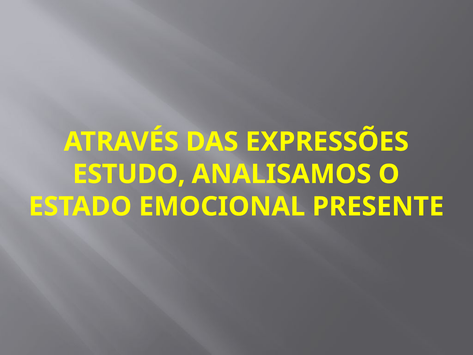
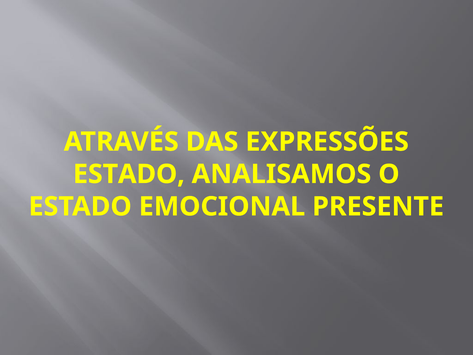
ESTUDO: ESTUDO -> ESTADO (129, 174)
